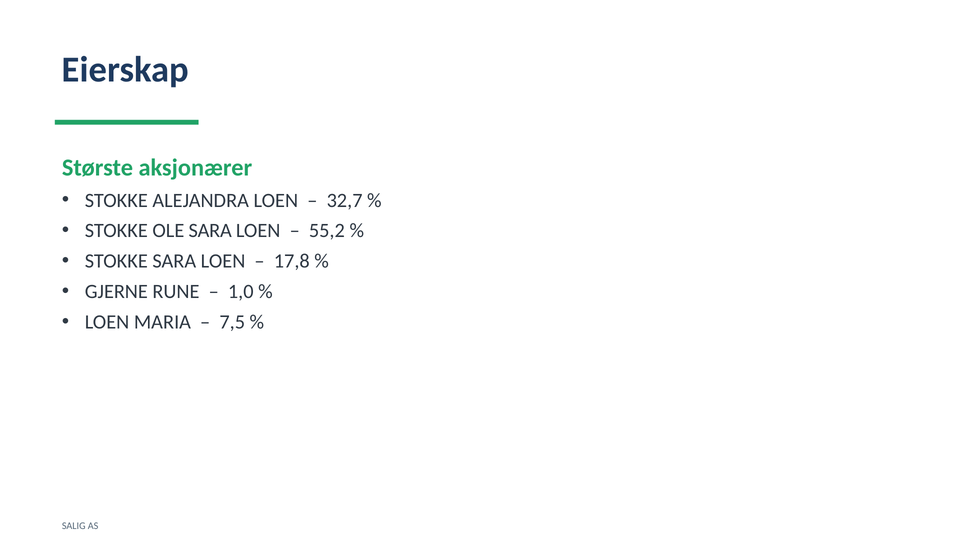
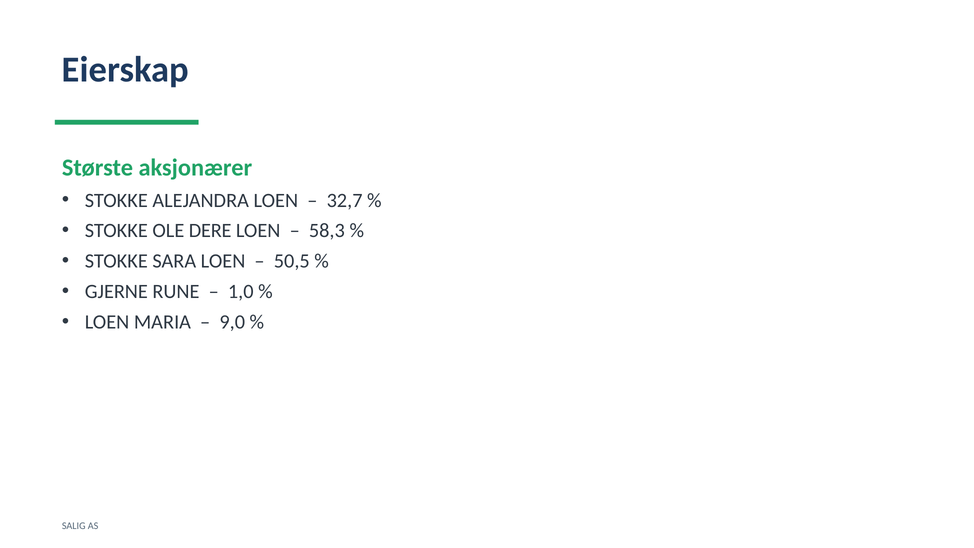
OLE SARA: SARA -> DERE (210, 231)
55,2: 55,2 -> 58,3 (327, 231)
17,8: 17,8 -> 50,5 (292, 261)
7,5: 7,5 -> 9,0 (232, 322)
